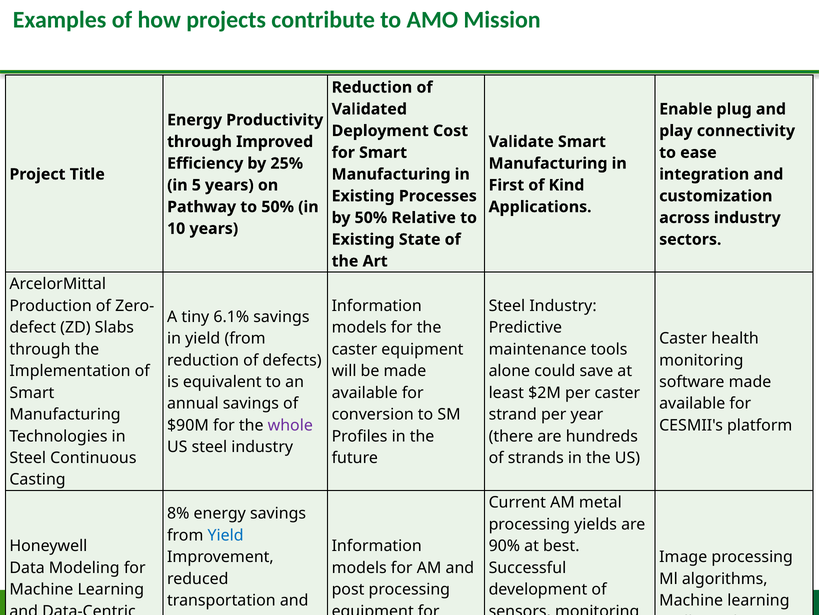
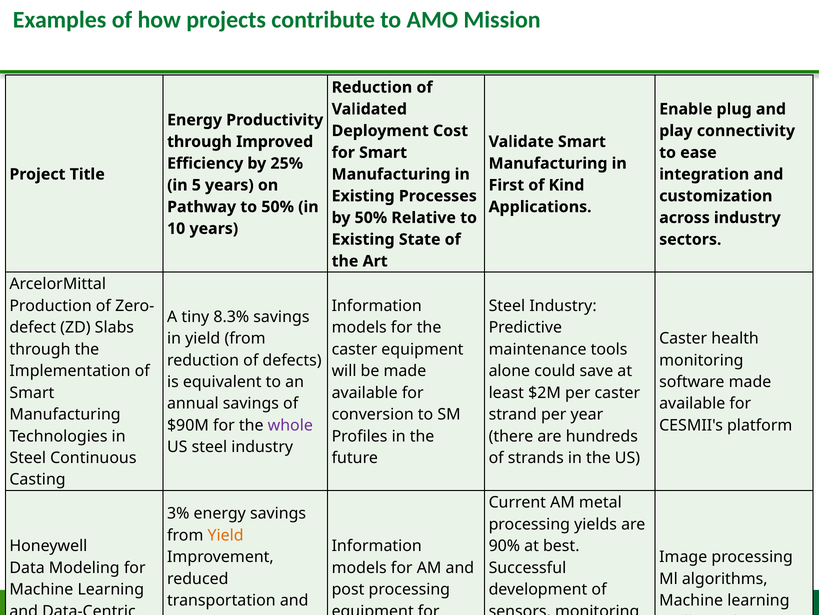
6.1%: 6.1% -> 8.3% (231, 316)
8%: 8% -> 3% (178, 513)
Yield colour: blue -> orange (226, 535)
